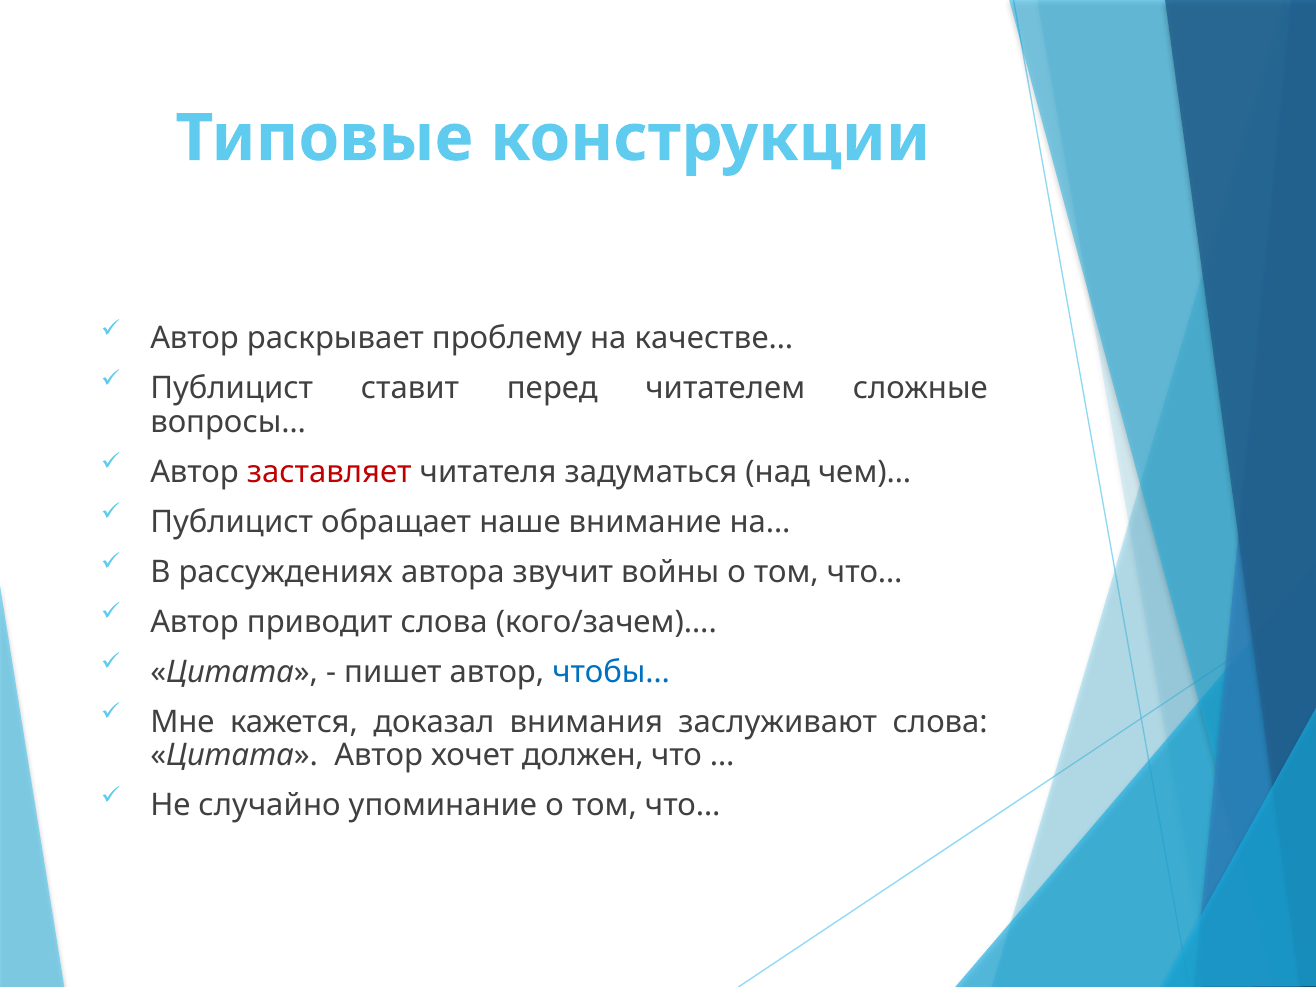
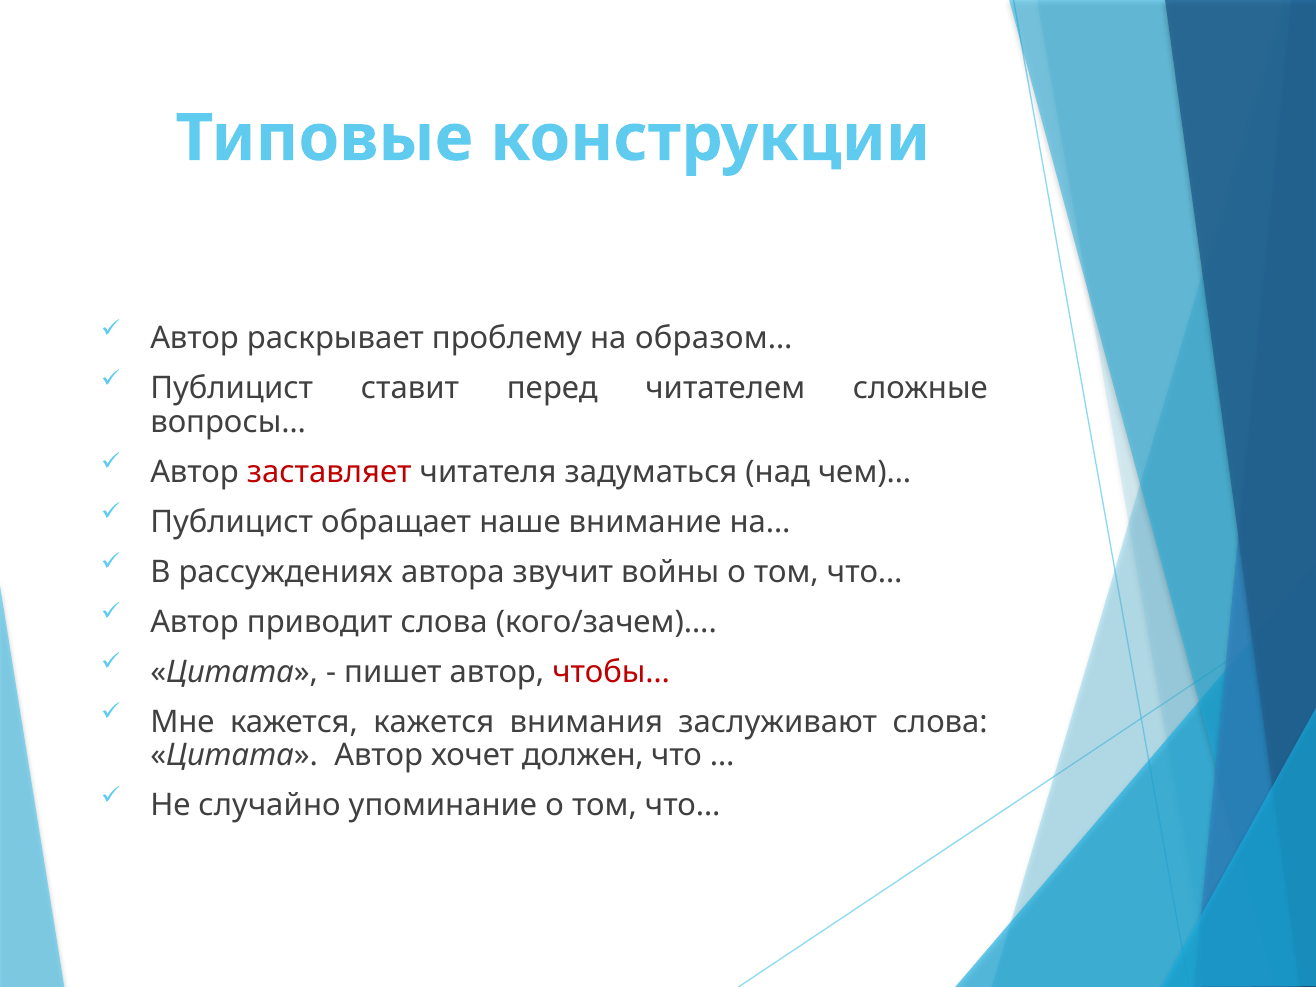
качестве…: качестве… -> образом… (714, 338)
чтобы… colour: blue -> red (611, 672)
кажется доказал: доказал -> кажется (434, 722)
